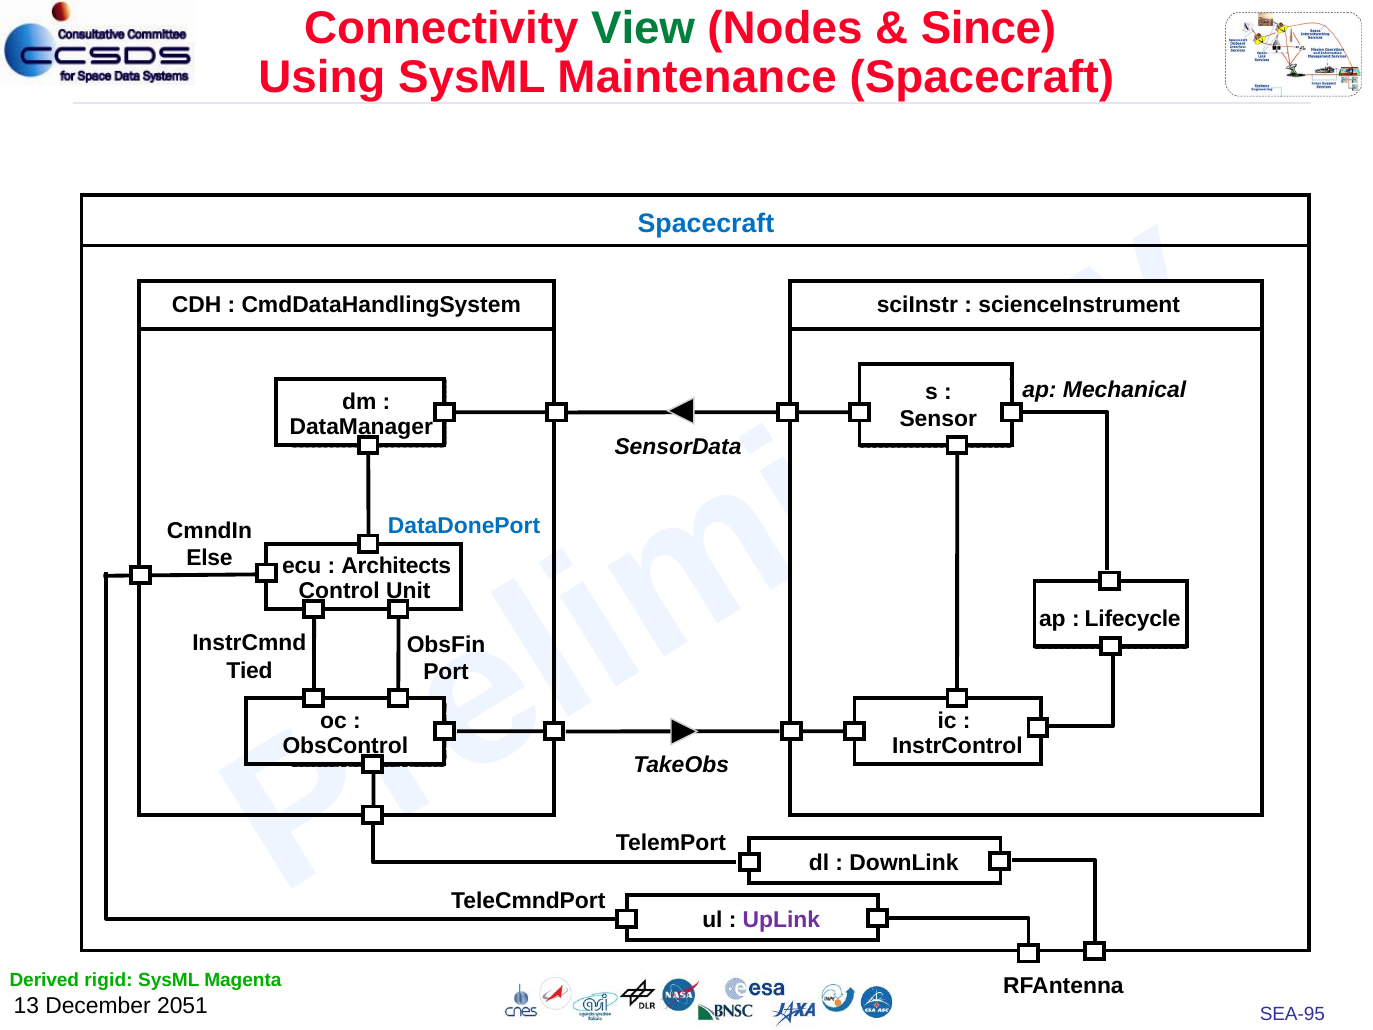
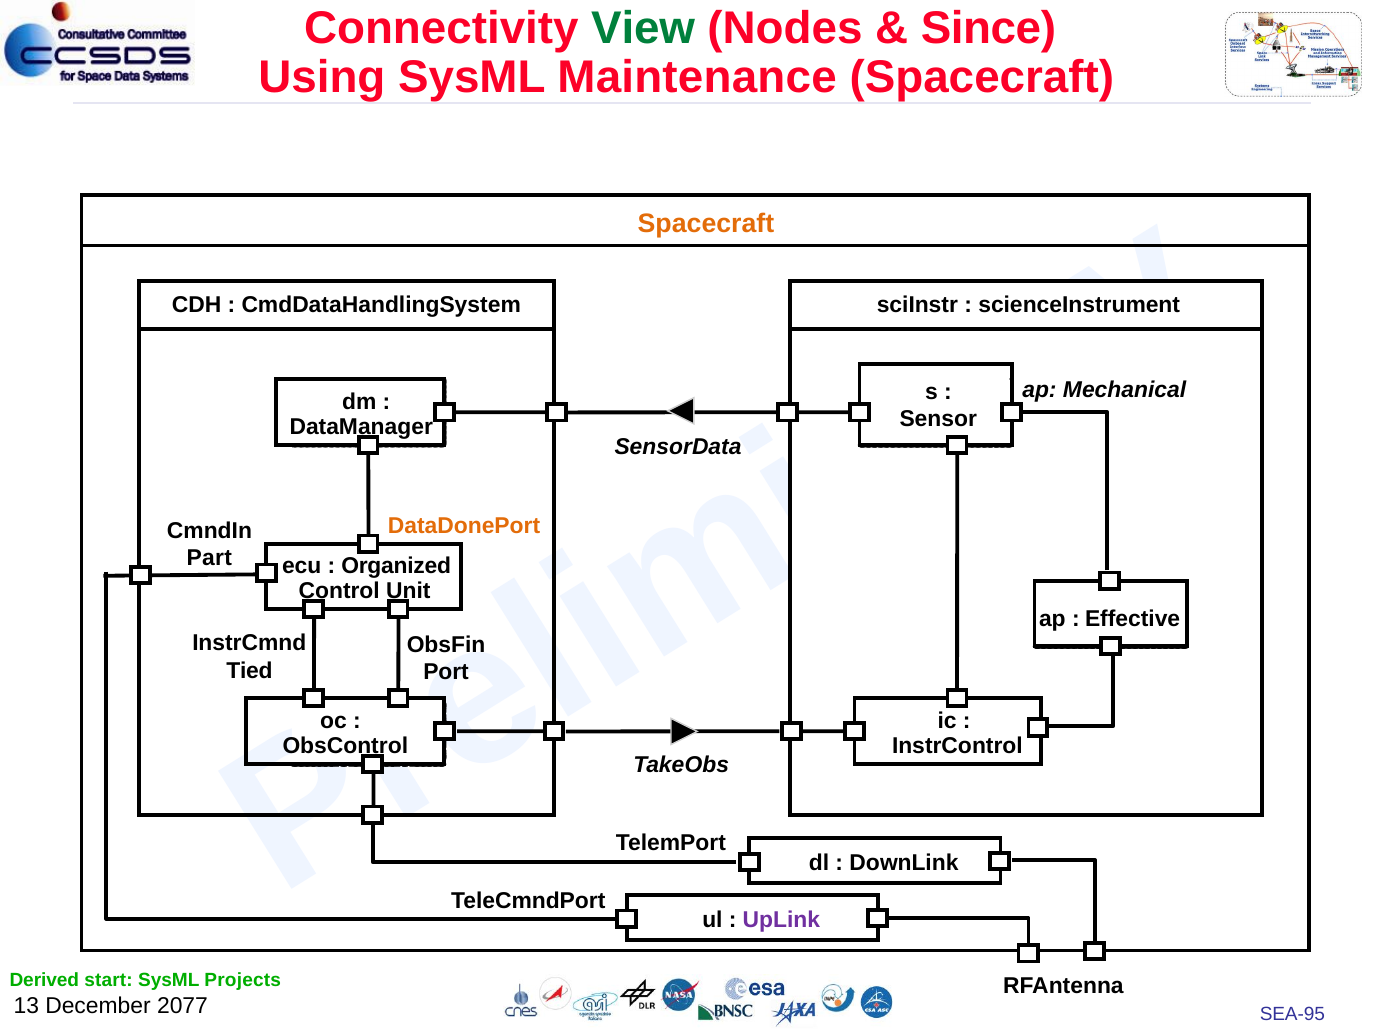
Spacecraft colour: blue -> orange (706, 224)
DataDonePort colour: blue -> orange (464, 526)
Else: Else -> Part (209, 558)
Architects: Architects -> Organized (396, 566)
Lifecycle: Lifecycle -> Effective (1133, 619)
rigid: rigid -> start (108, 980)
Magenta: Magenta -> Projects (243, 980)
2051: 2051 -> 2077 (183, 1006)
